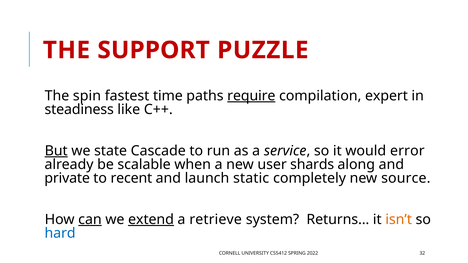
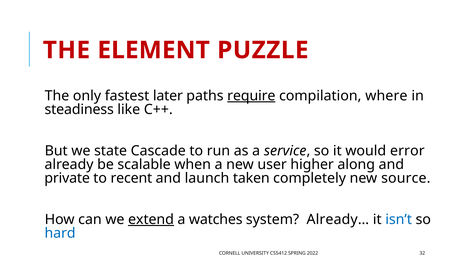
SUPPORT: SUPPORT -> ELEMENT (154, 50)
spin: spin -> only (87, 96)
time: time -> later (168, 96)
expert: expert -> where (386, 96)
But underline: present -> none (56, 151)
shards: shards -> higher (312, 165)
static: static -> taken (251, 178)
can underline: present -> none (90, 220)
retrieve: retrieve -> watches (216, 220)
Returns…: Returns… -> Already… (338, 220)
isn’t colour: orange -> blue (399, 220)
